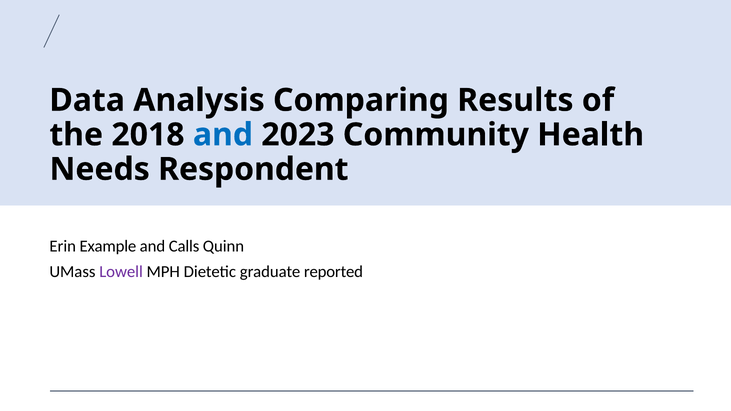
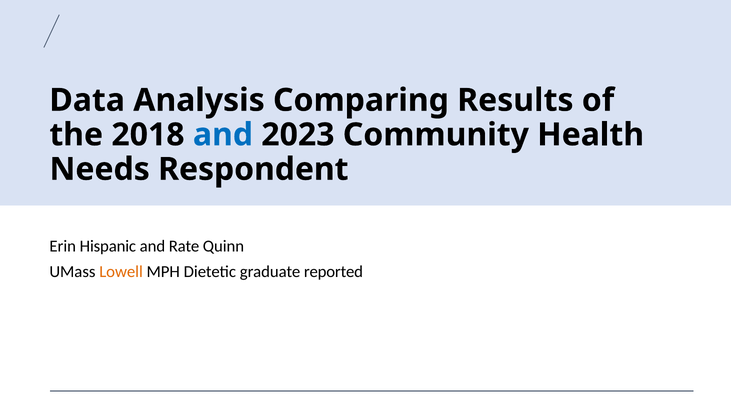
Example: Example -> Hispanic (108, 246)
Calls: Calls -> Rate (184, 246)
Lowell colour: purple -> orange (121, 272)
